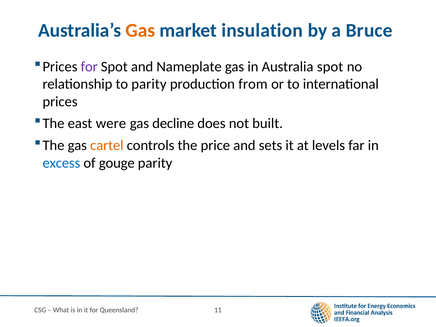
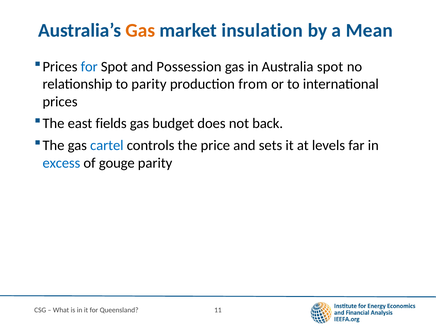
Bruce: Bruce -> Mean (369, 30)
for colour: purple -> blue (89, 67)
Nameplate: Nameplate -> Possession (189, 67)
were: were -> fields (111, 124)
decline: decline -> budget (173, 124)
built: built -> back (268, 124)
cartel colour: orange -> blue (107, 146)
